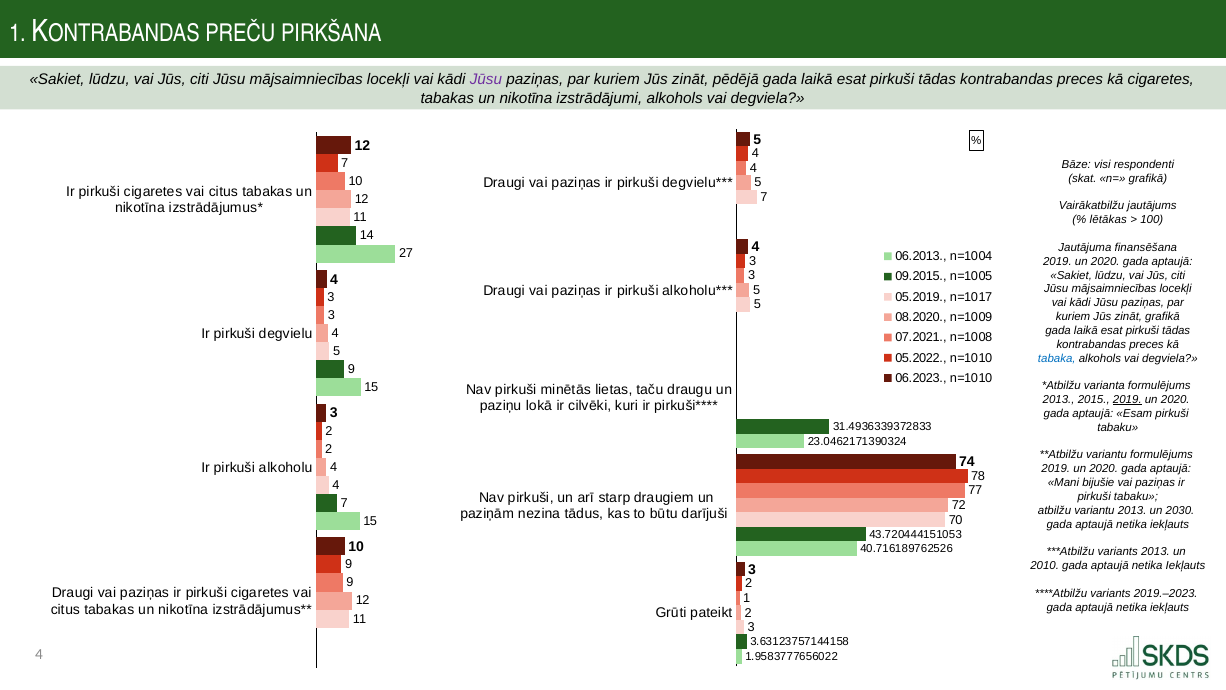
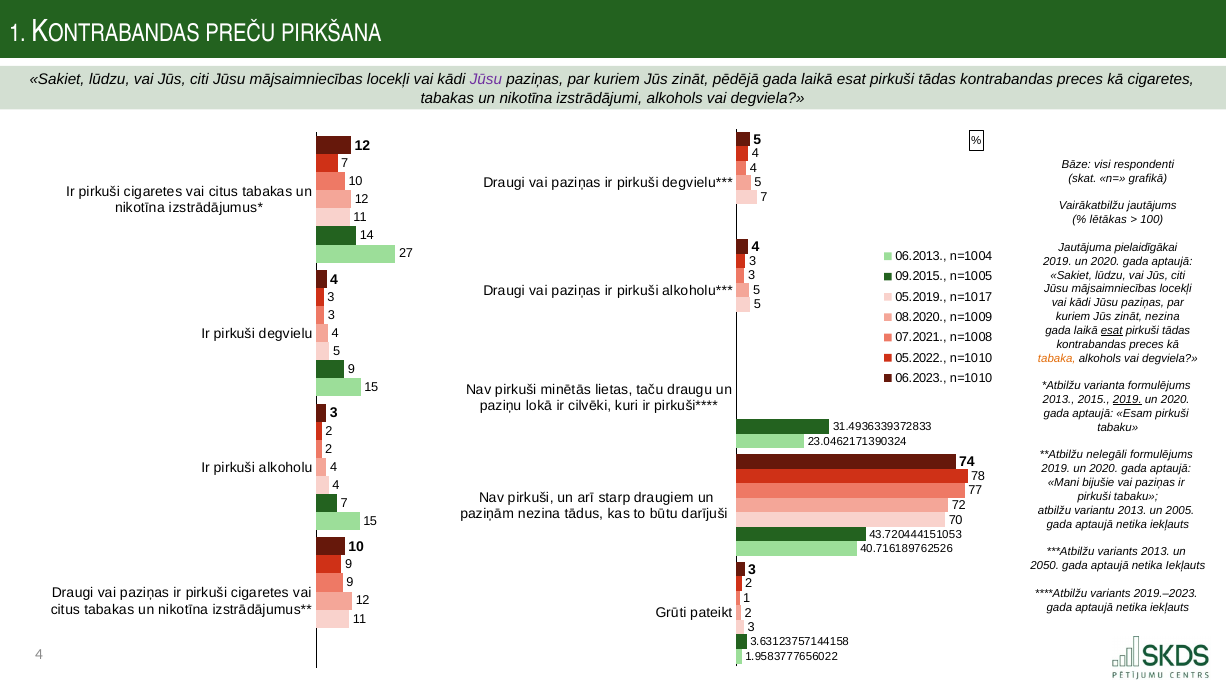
finansēšana: finansēšana -> pielaidīgākai (1146, 247)
zināt grafikā: grafikā -> nezina (1162, 317)
esat underline: none -> present (1112, 330)
tabaka colour: blue -> orange (1057, 358)
variantu: variantu -> nelegāli (1107, 455)
2030: 2030 -> 2005 (1180, 510)
2010: 2010 -> 2050 (1045, 565)
